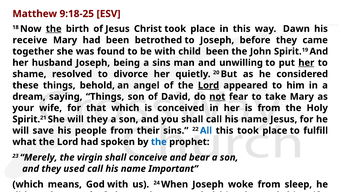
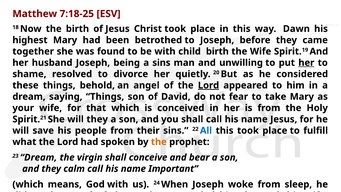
9:18-25: 9:18-25 -> 7:18-25 (77, 14)
the underline: present -> none (54, 29)
receive: receive -> highest (30, 40)
child been: been -> birth (217, 51)
the John: John -> Wife (261, 51)
not underline: present -> none (217, 97)
the colour: blue -> orange (159, 142)
23 Merely: Merely -> Dream (39, 157)
used: used -> calm (74, 169)
